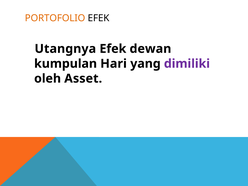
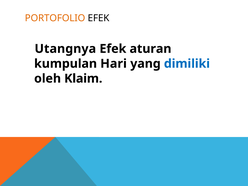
dewan: dewan -> aturan (150, 49)
dimiliki colour: purple -> blue (187, 64)
Asset: Asset -> Klaim (83, 79)
